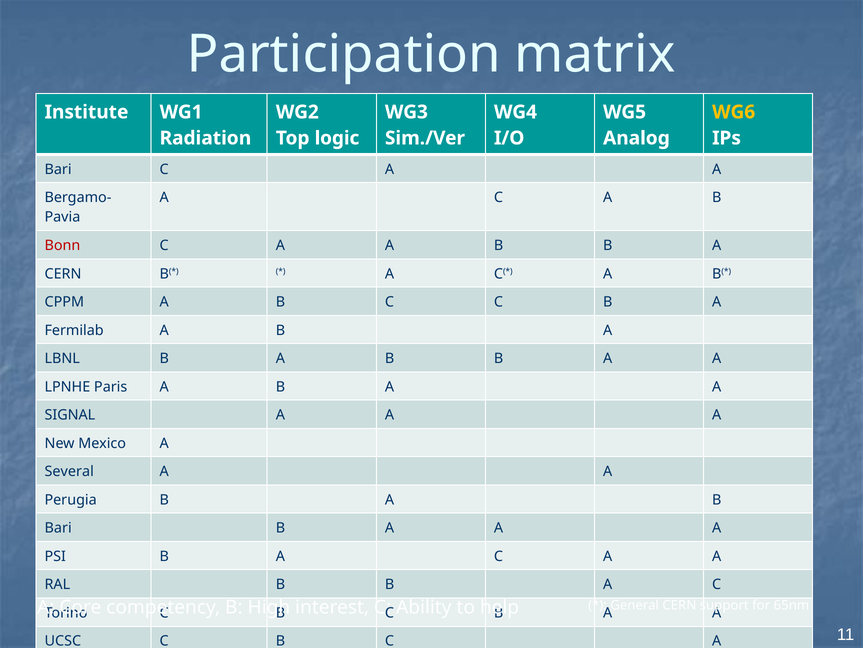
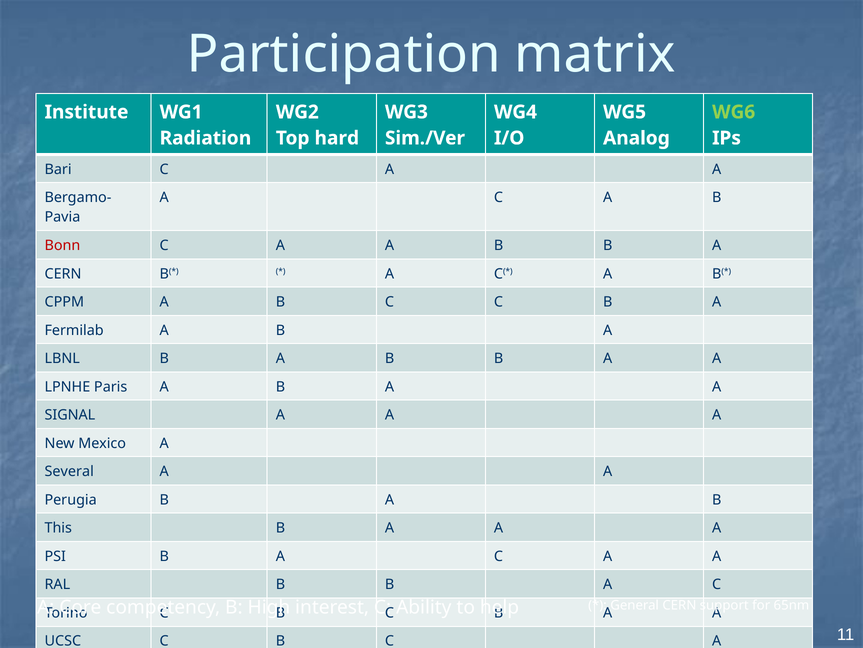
WG6 colour: yellow -> light green (734, 112)
logic: logic -> hard (337, 138)
Bari: Bari -> This (58, 528)
